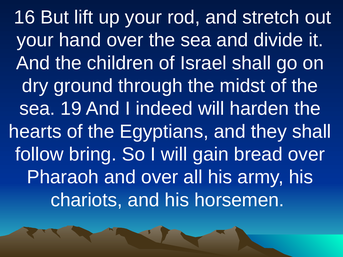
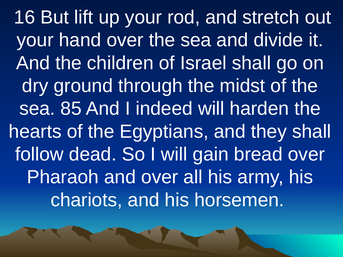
19: 19 -> 85 (71, 109)
bring: bring -> dead (93, 154)
